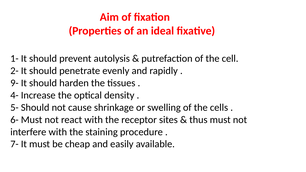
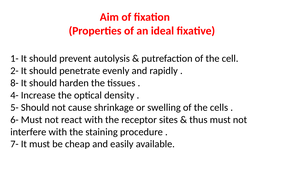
9-: 9- -> 8- (14, 83)
